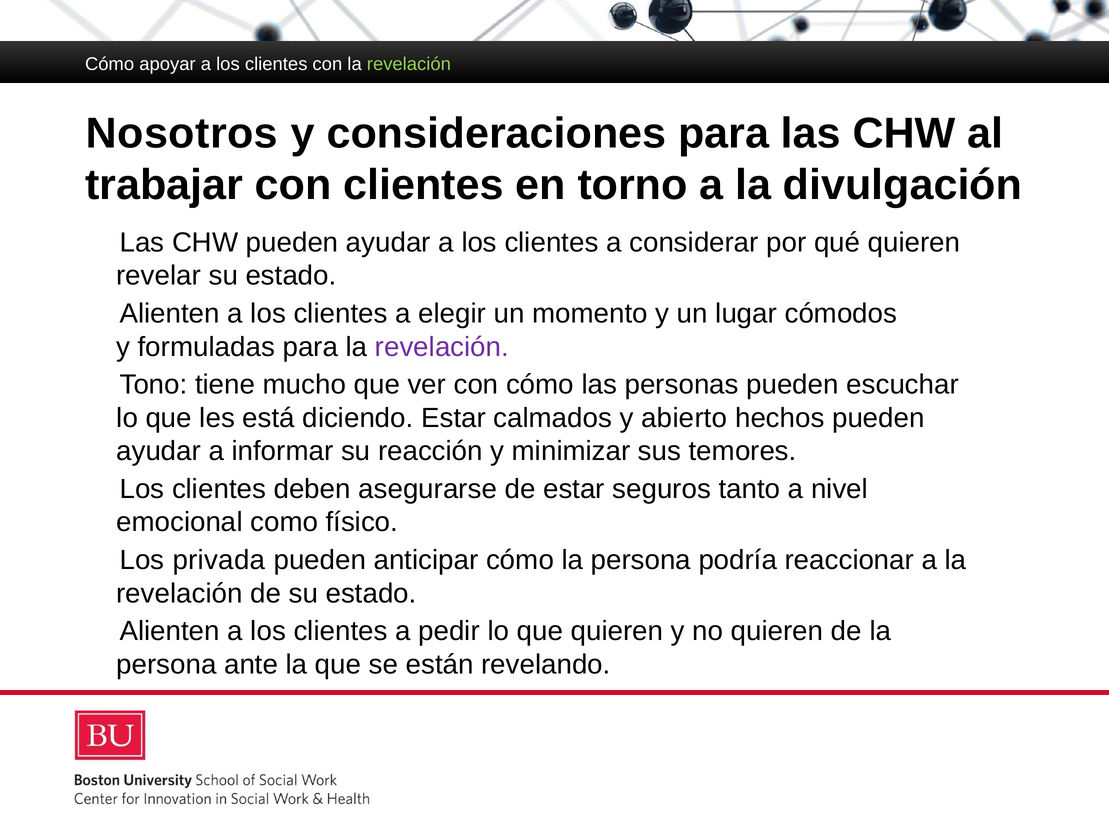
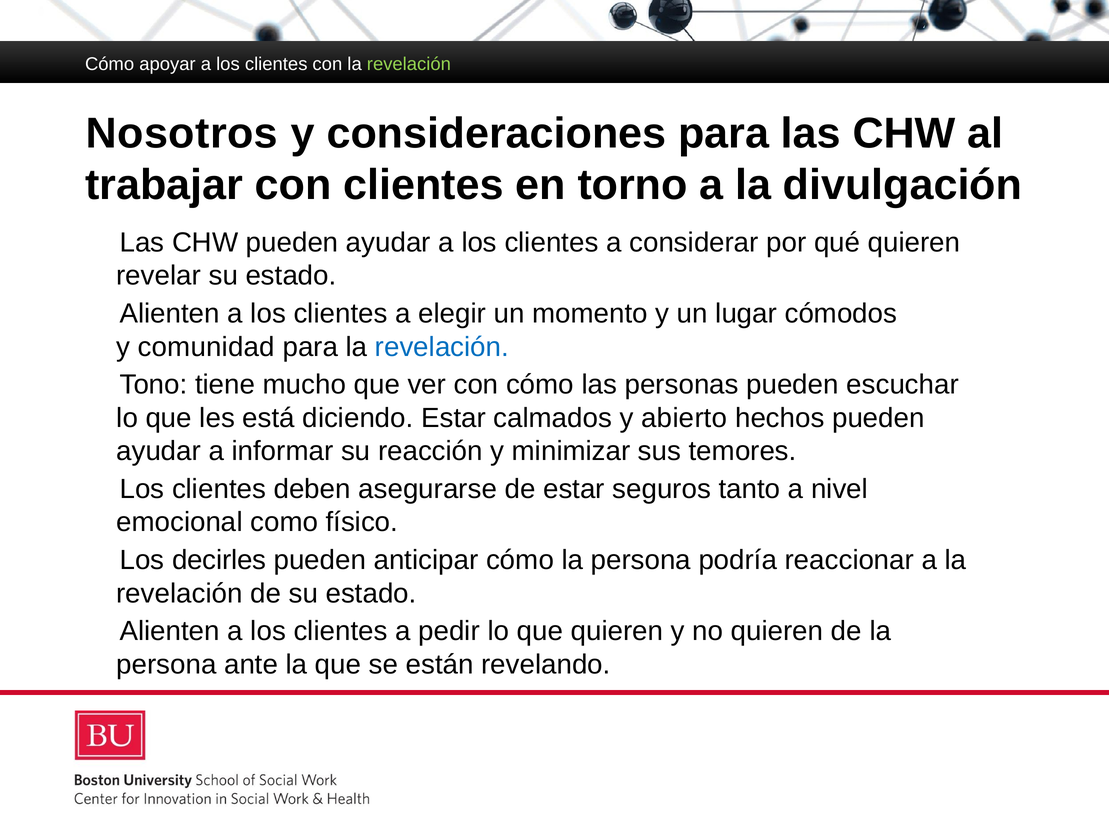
formuladas: formuladas -> comunidad (206, 347)
revelación colour: purple -> blue (442, 347)
privada: privada -> decirles (219, 561)
